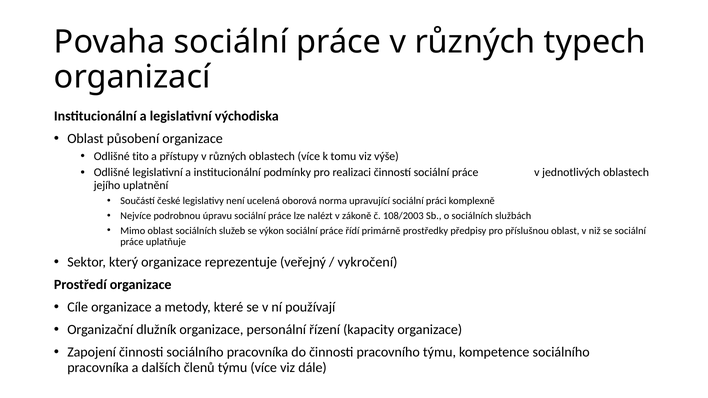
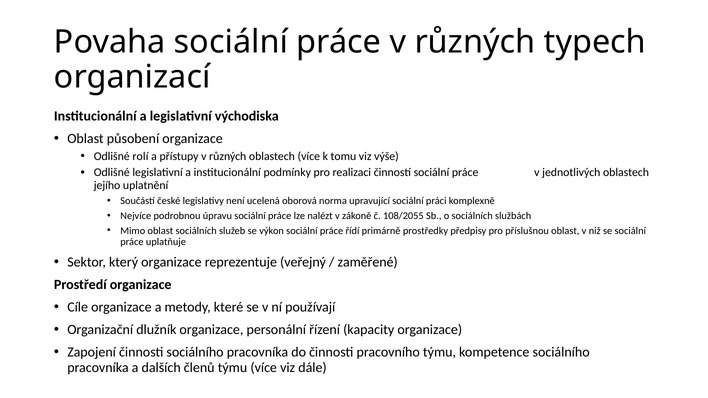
tito: tito -> rolí (140, 156)
108/2003: 108/2003 -> 108/2055 (403, 216)
vykročení: vykročení -> zaměřené (368, 262)
